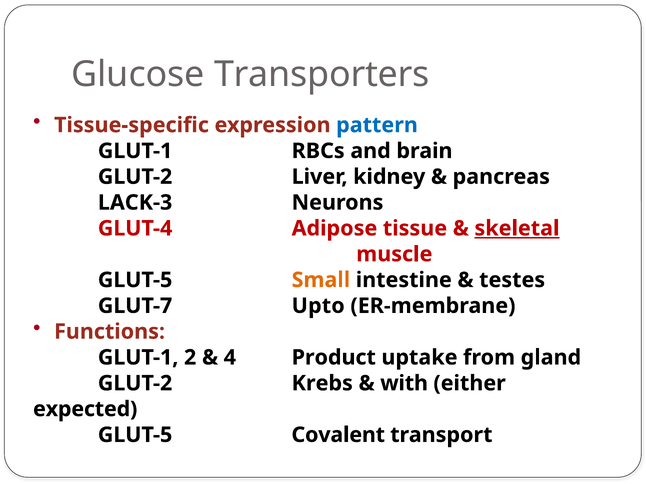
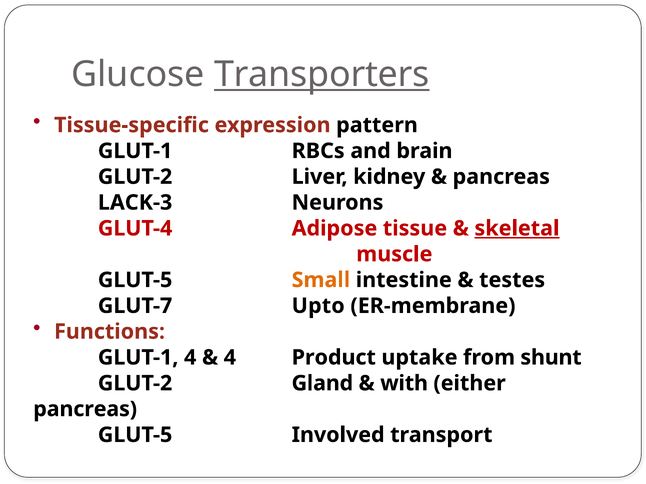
Transporters underline: none -> present (322, 75)
pattern colour: blue -> black (377, 125)
GLUT-1 2: 2 -> 4 (190, 358)
gland: gland -> shunt (551, 358)
Krebs: Krebs -> Gland (322, 384)
expected: expected -> pancreas (85, 409)
Covalent: Covalent -> Involved (338, 435)
